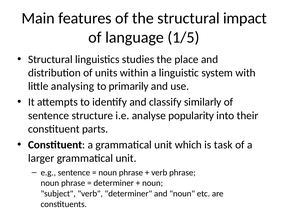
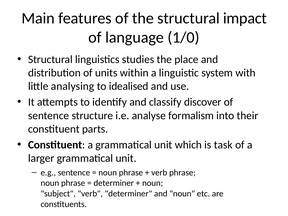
1/5: 1/5 -> 1/0 (183, 37)
primarily: primarily -> idealised (129, 86)
similarly: similarly -> discover (203, 102)
popularity: popularity -> formalism (191, 116)
